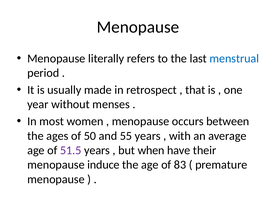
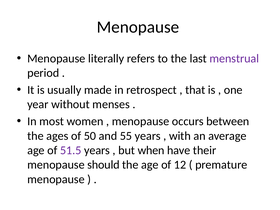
menstrual colour: blue -> purple (234, 58)
induce: induce -> should (103, 165)
83: 83 -> 12 (180, 165)
